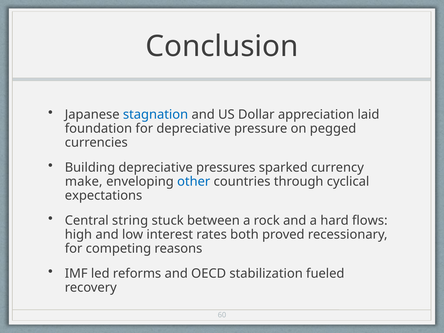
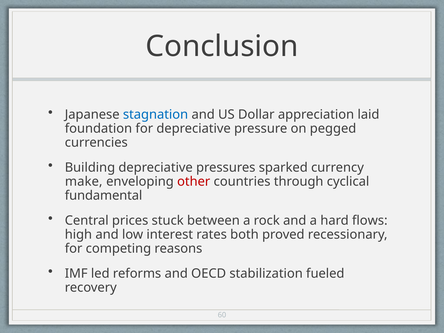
other colour: blue -> red (194, 182)
expectations: expectations -> fundamental (104, 196)
string: string -> prices (130, 221)
